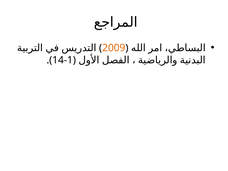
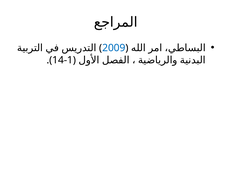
2009 colour: orange -> blue (114, 48)
